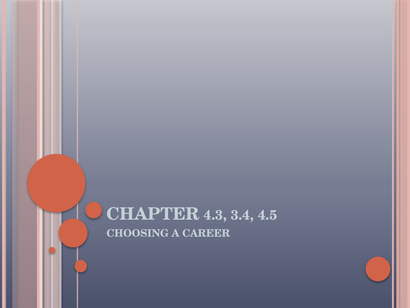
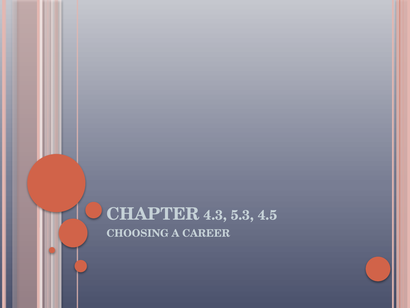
3.4: 3.4 -> 5.3 (242, 215)
